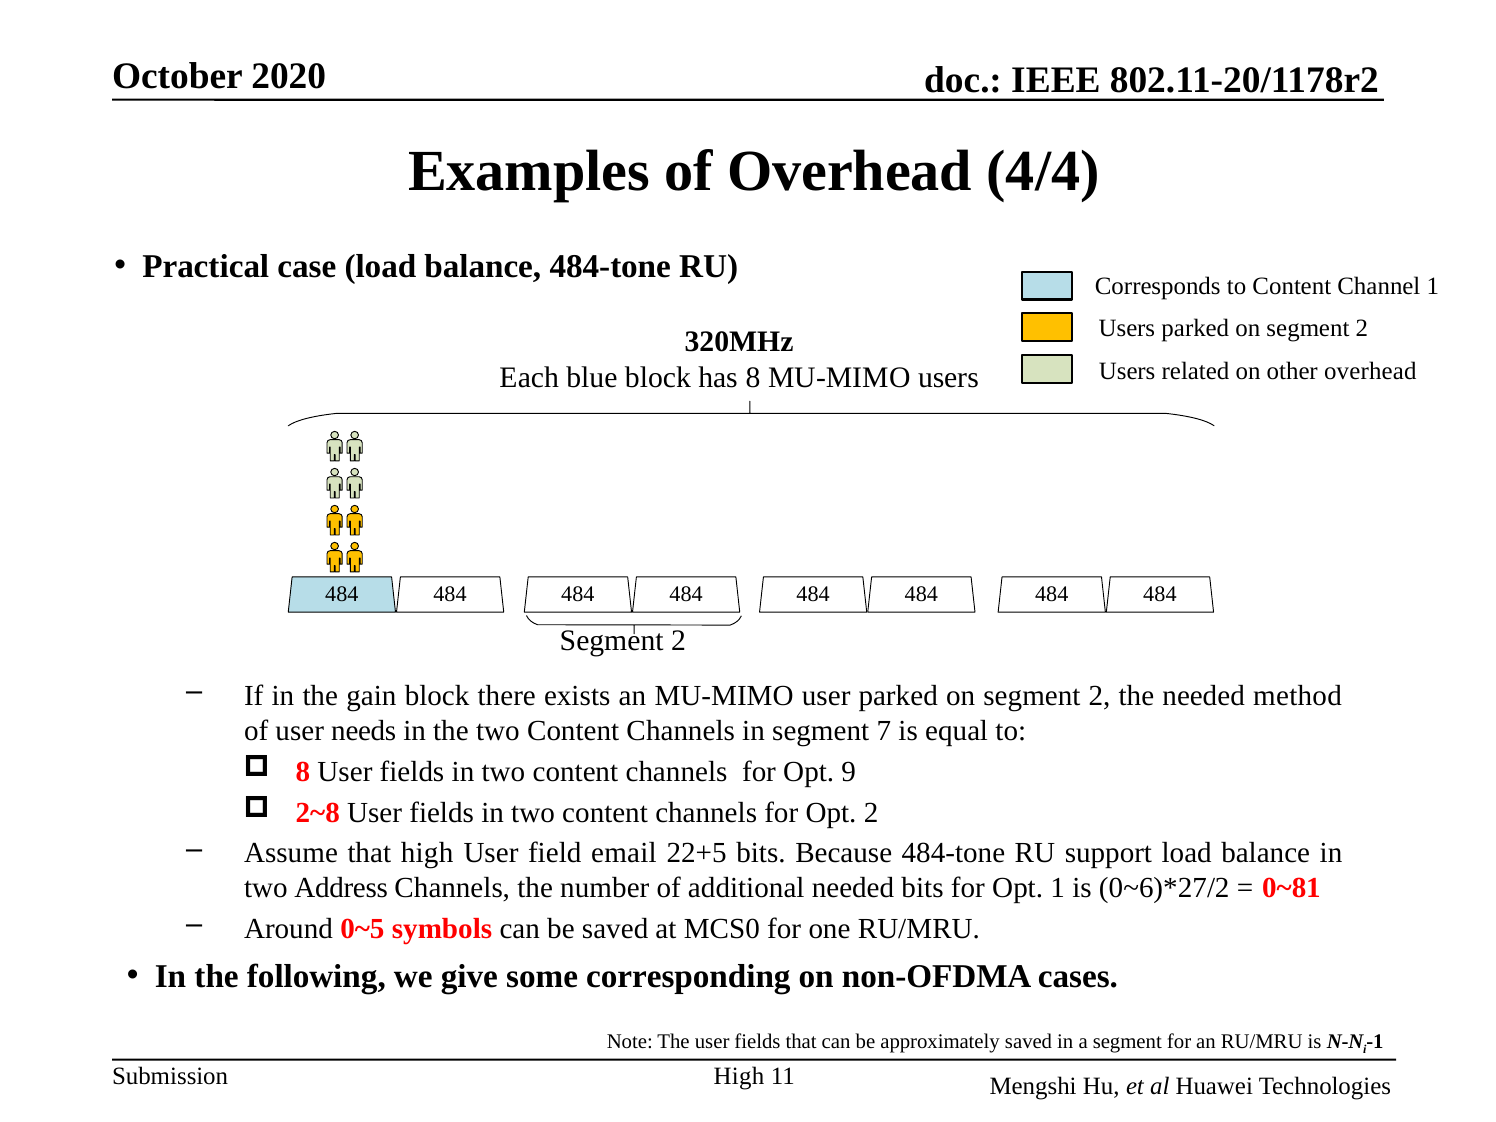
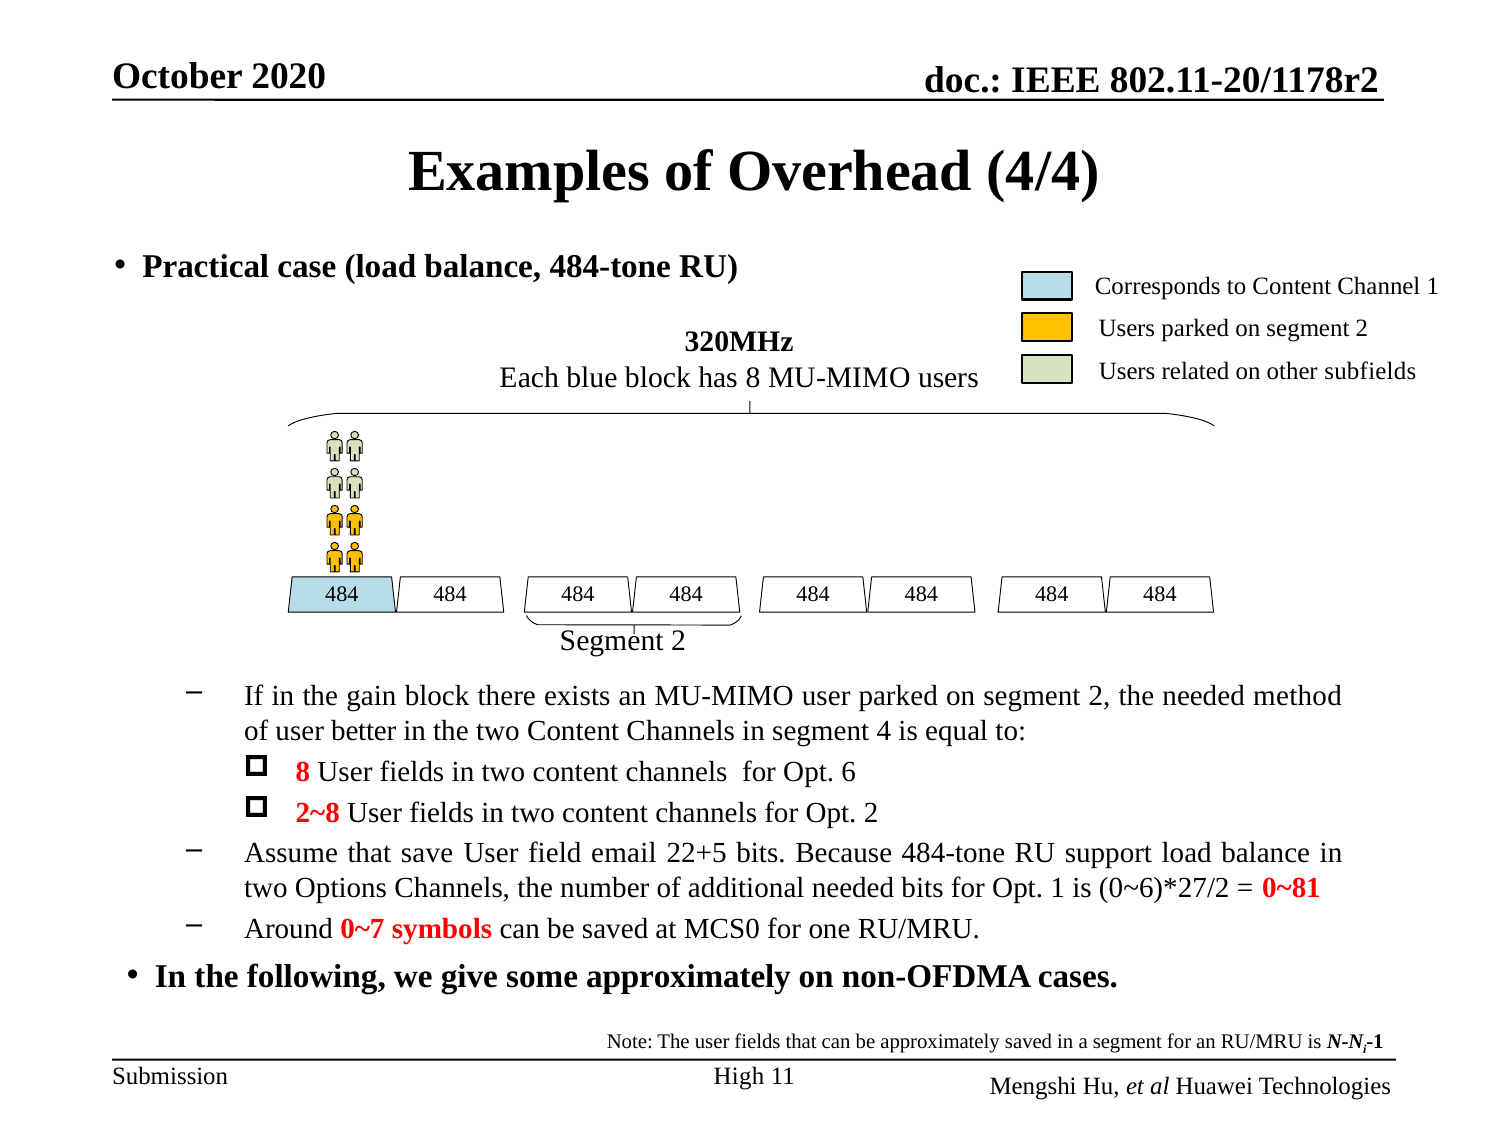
other overhead: overhead -> subfields (1370, 372)
needs: needs -> better (364, 731)
7: 7 -> 4 (884, 731)
9: 9 -> 6 (849, 772)
that high: high -> save (427, 853)
Address: Address -> Options (341, 888)
0~5: 0~5 -> 0~7 (362, 929)
some corresponding: corresponding -> approximately (688, 976)
